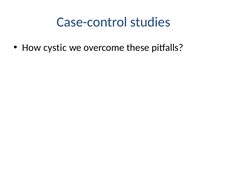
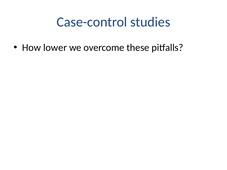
cystic: cystic -> lower (55, 48)
